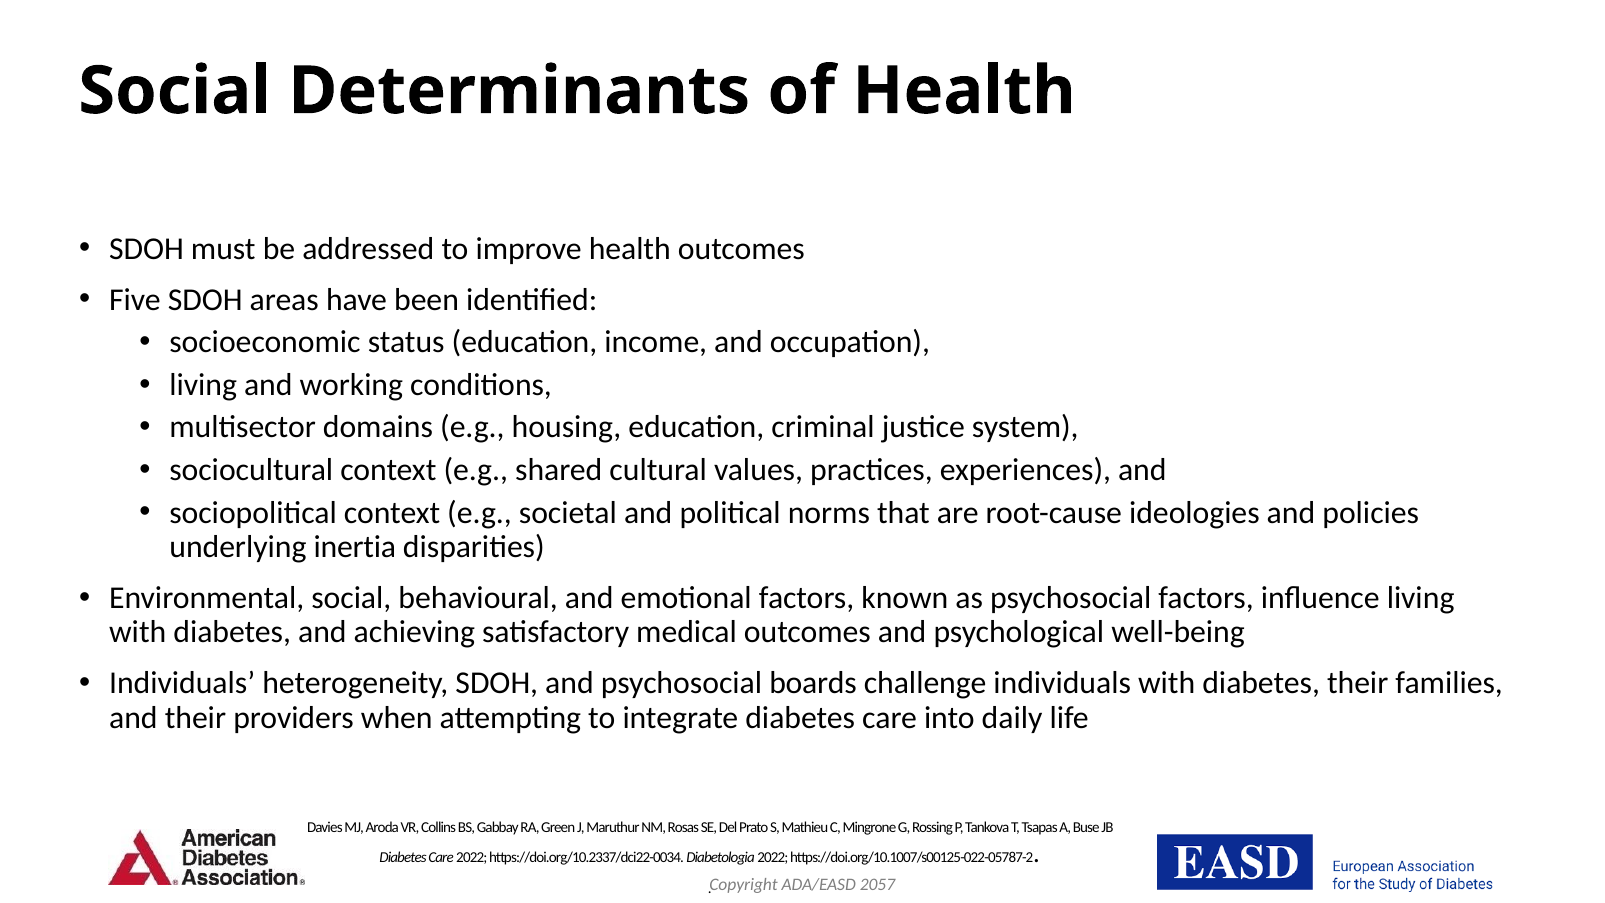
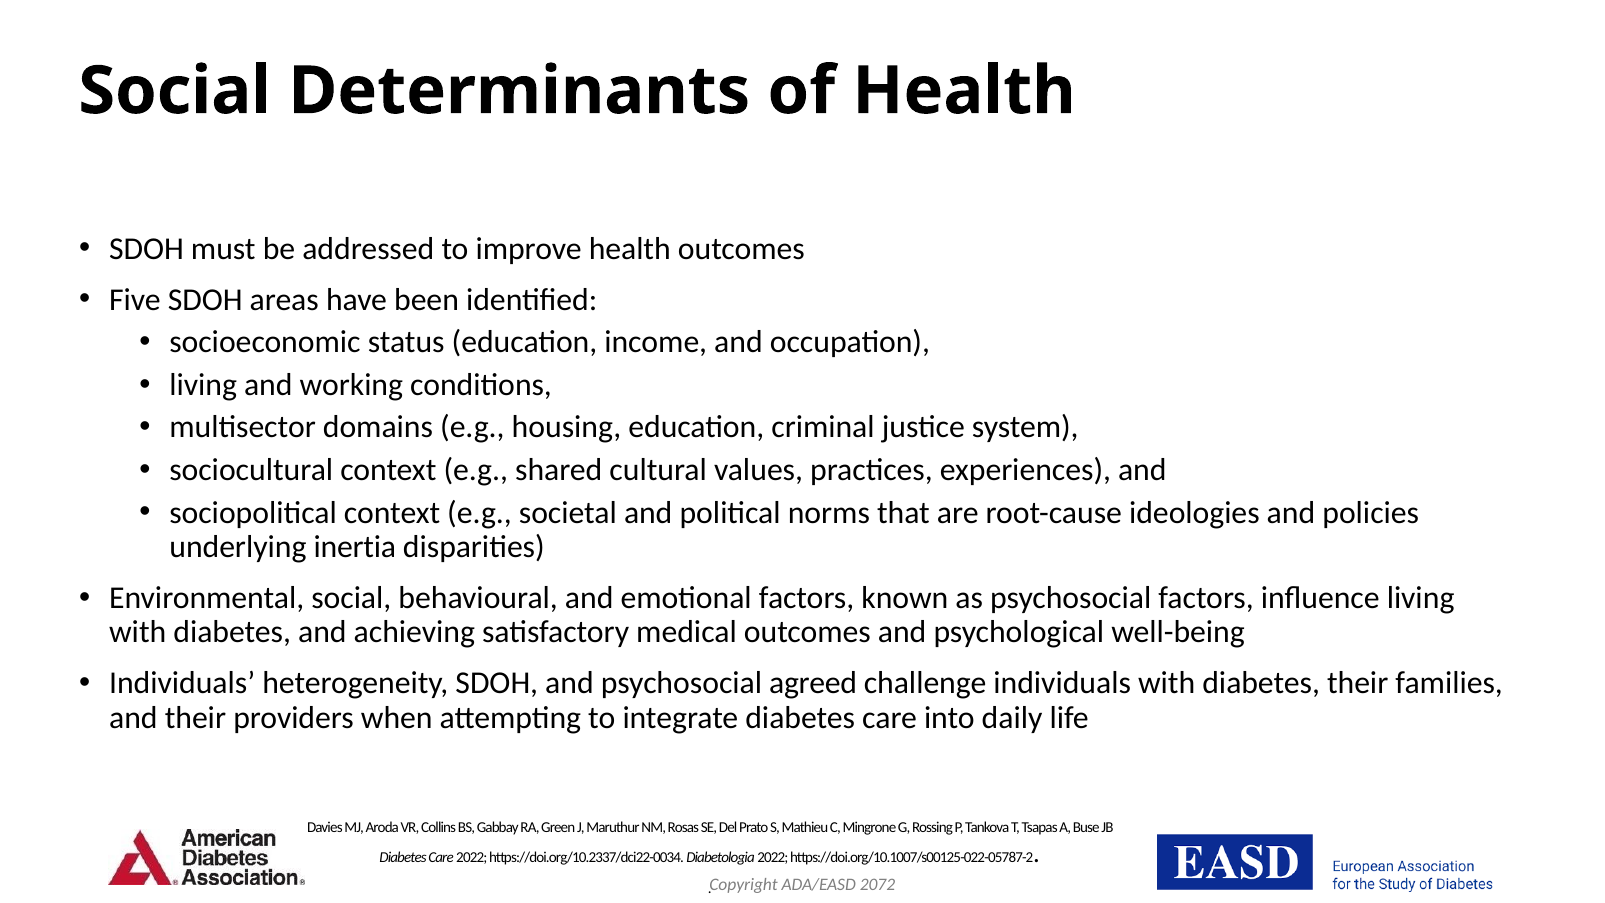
boards: boards -> agreed (813, 683)
2057: 2057 -> 2072 (877, 885)
